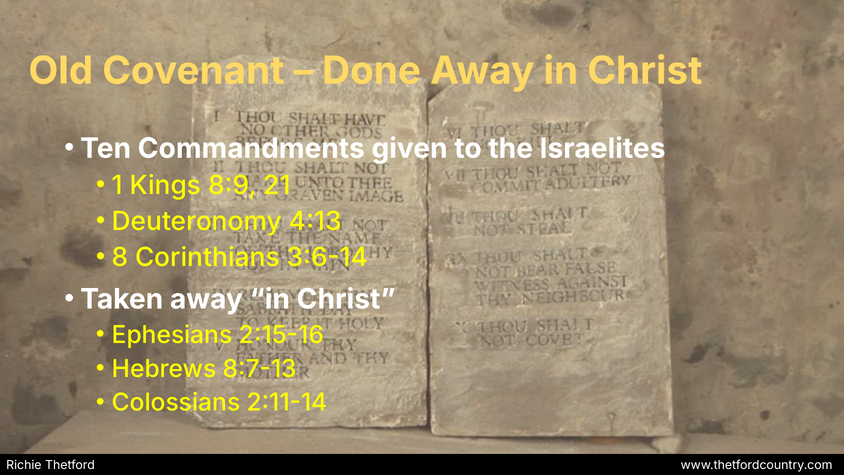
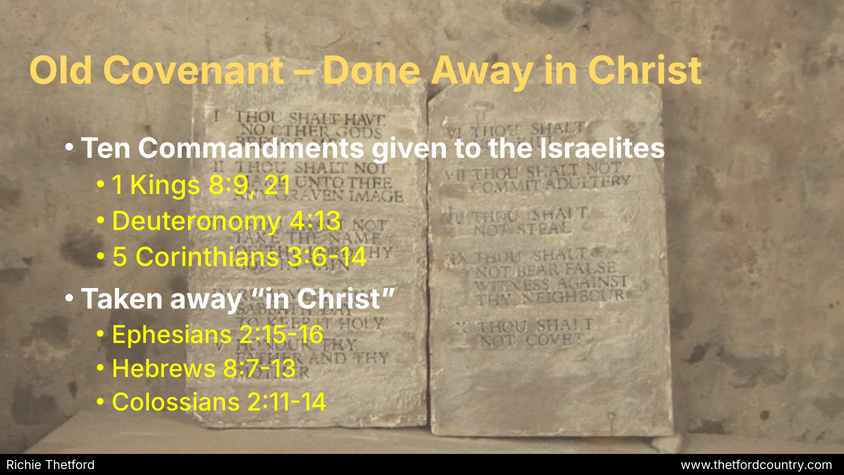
8: 8 -> 5 (120, 257)
